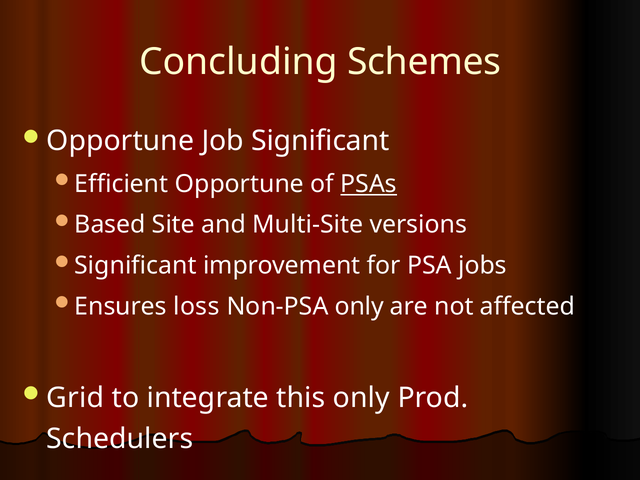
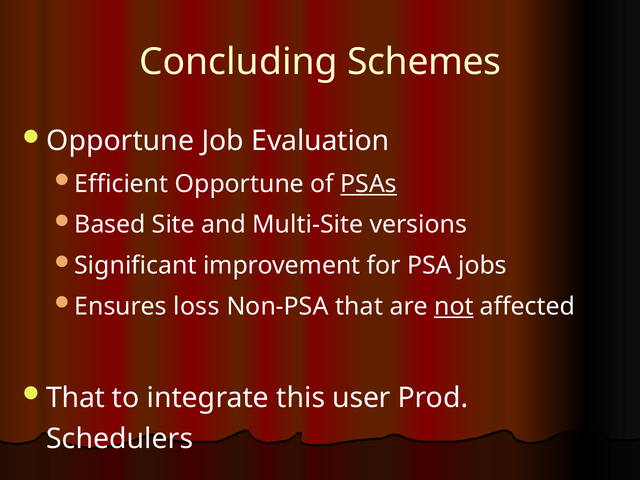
Job Significant: Significant -> Evaluation (320, 141)
Non-PSA only: only -> that (359, 306)
not underline: none -> present (454, 306)
Grid: Grid -> That (76, 398)
this only: only -> user (362, 398)
